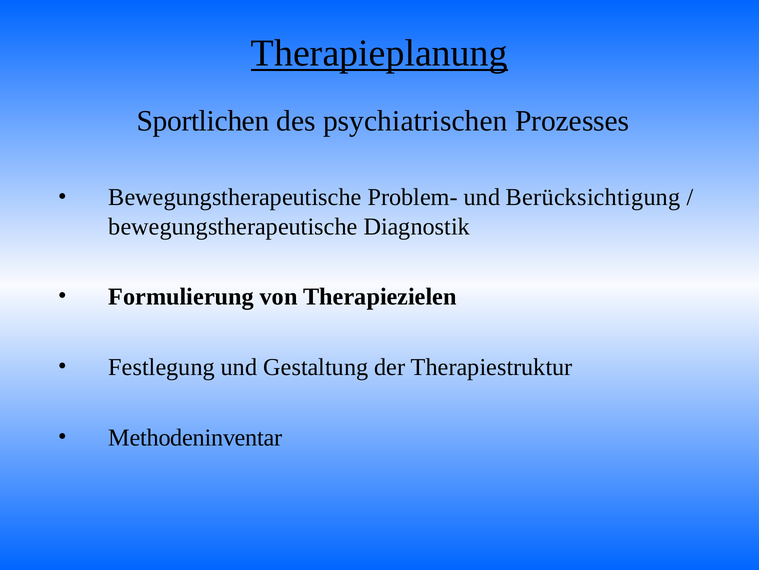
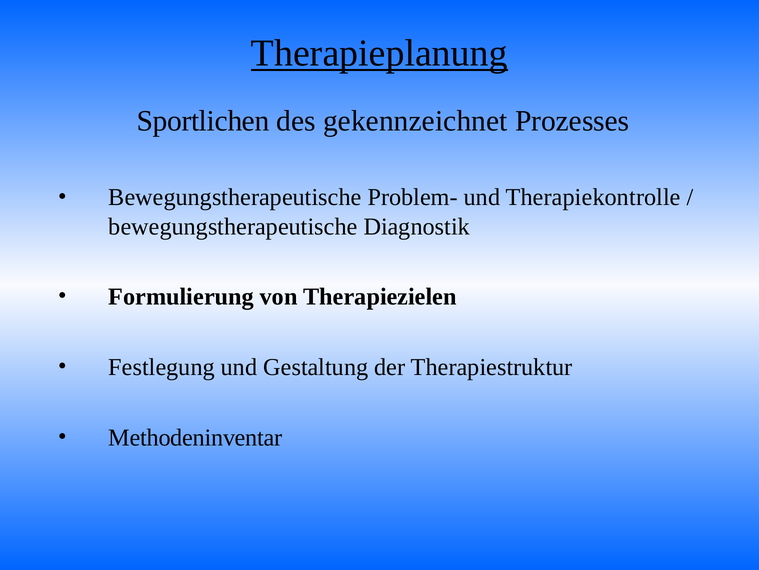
psychiatrischen: psychiatrischen -> gekennzeichnet (415, 121)
Berücksichtigung: Berücksichtigung -> Therapiekontrolle (593, 197)
